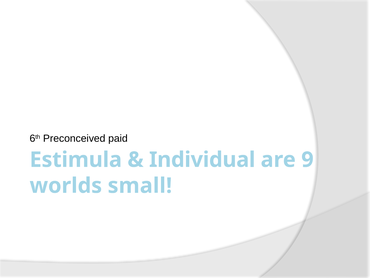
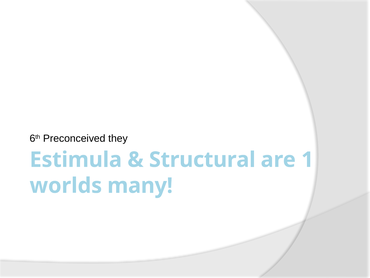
paid: paid -> they (118, 138)
Individual: Individual -> Structural (202, 159)
9: 9 -> 1 (307, 159)
small: small -> many (140, 185)
